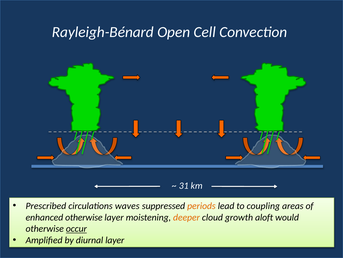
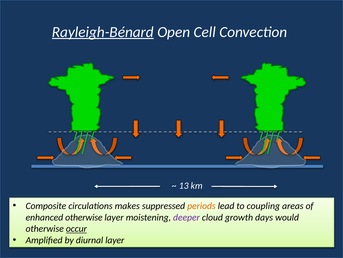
Rayleigh-Bénard underline: none -> present (103, 32)
31: 31 -> 13 (184, 185)
Prescribed: Prescribed -> Composite (46, 205)
waves: waves -> makes (127, 205)
deeper colour: orange -> purple (186, 217)
aloft: aloft -> days (264, 217)
